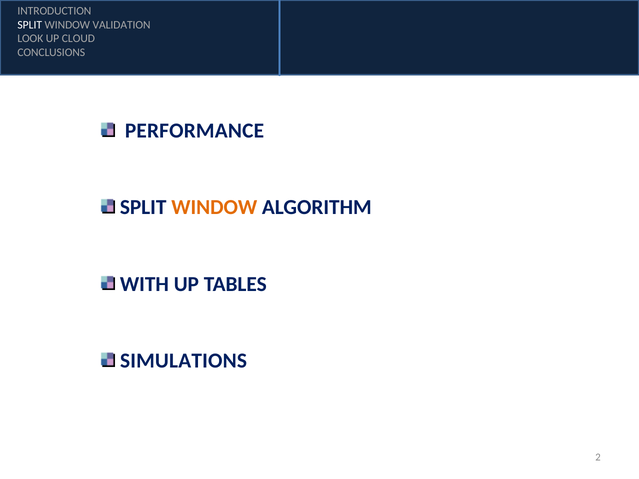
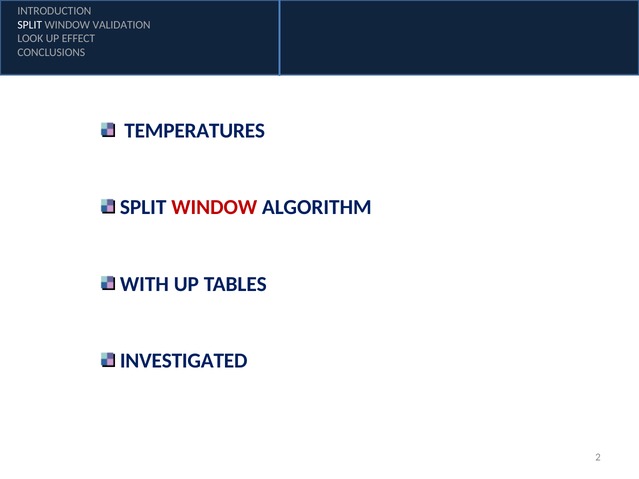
CLOUD: CLOUD -> EFFECT (78, 39)
PERFORMANCE: PERFORMANCE -> TEMPERATURES (195, 131)
WINDOW colour: orange -> red (214, 207)
SIMULATIONS: SIMULATIONS -> INVESTIGATED (184, 361)
